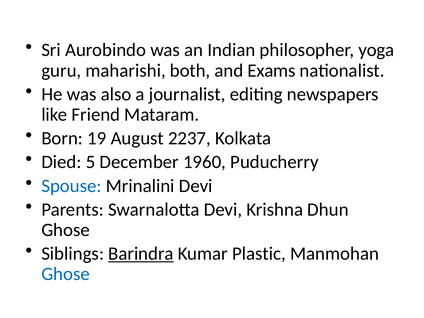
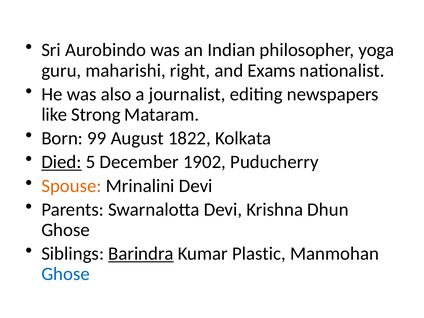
both: both -> right (190, 70)
Friend: Friend -> Strong (96, 115)
19: 19 -> 99 (97, 138)
2237: 2237 -> 1822 (189, 138)
Died underline: none -> present (61, 162)
1960: 1960 -> 1902 (205, 162)
Spouse colour: blue -> orange (71, 186)
